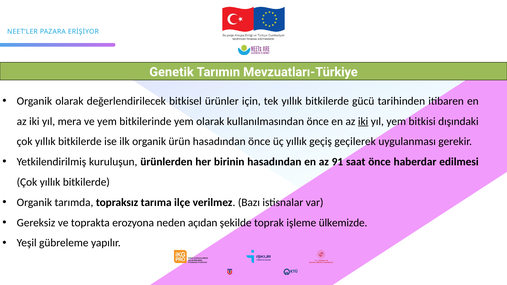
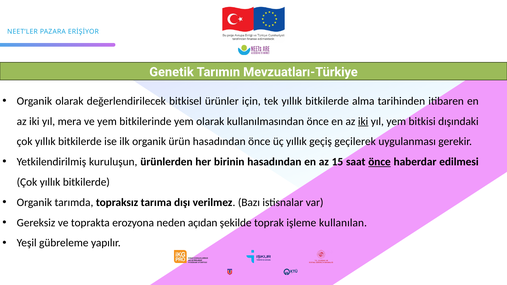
gücü: gücü -> alma (363, 101)
91: 91 -> 15 (337, 162)
önce underline: none -> present (380, 162)
ilçe: ilçe -> dışı (182, 203)
ülkemizde: ülkemizde -> kullanılan (343, 223)
